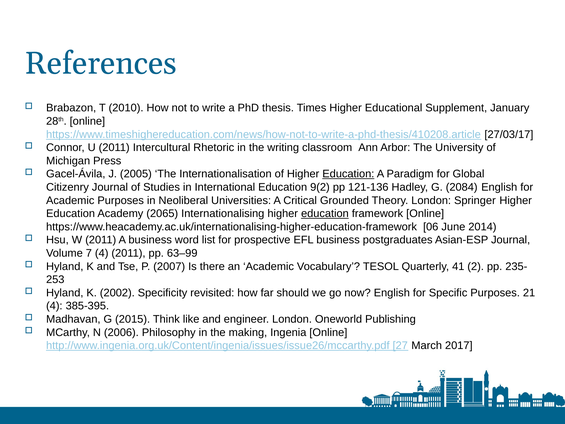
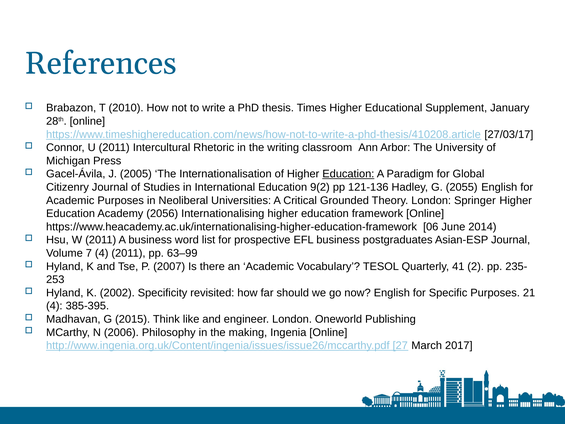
2084: 2084 -> 2055 (462, 187)
2065: 2065 -> 2056 (162, 213)
education underline: present -> none (325, 213)
